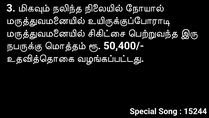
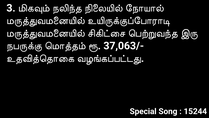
50,400/-: 50,400/- -> 37,063/- (124, 46)
